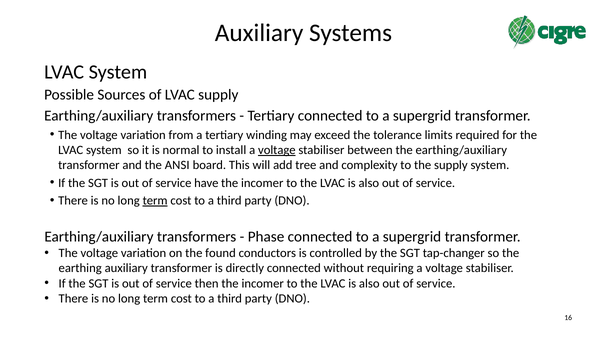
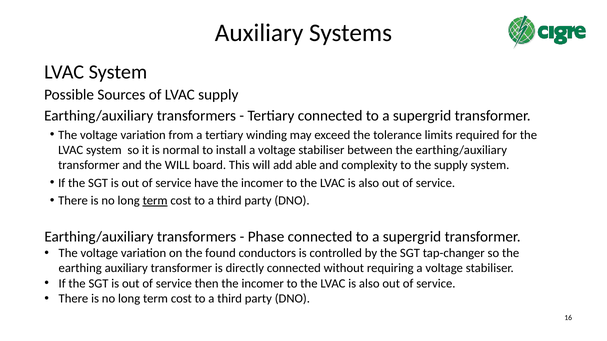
voltage underline: present -> none (277, 150)
the ANSI: ANSI -> WILL (177, 165)
tree: tree -> able (306, 165)
